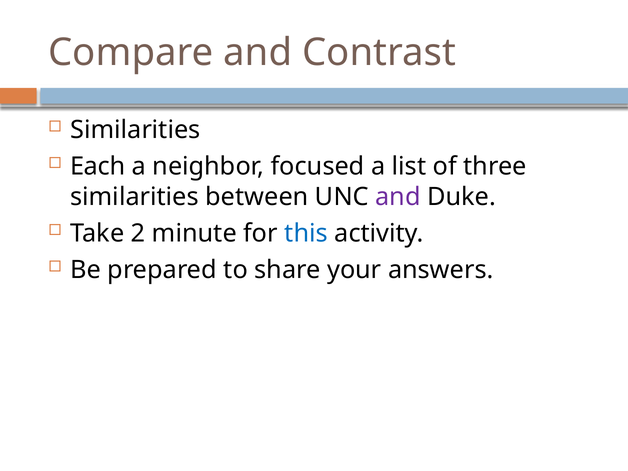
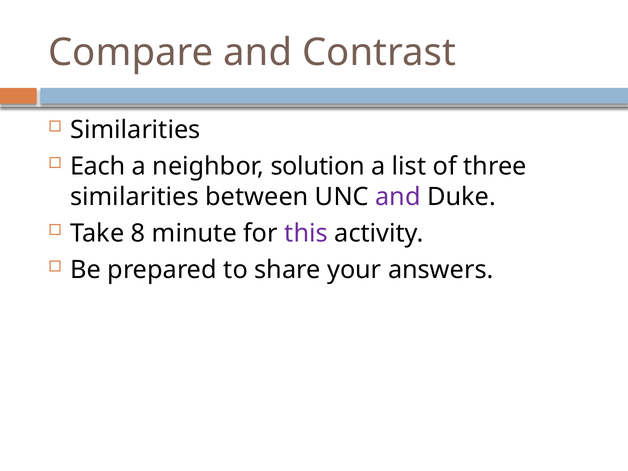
focused: focused -> solution (318, 166)
2: 2 -> 8 (138, 233)
this colour: blue -> purple (306, 233)
